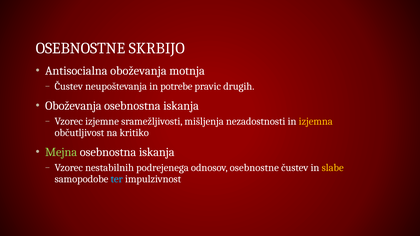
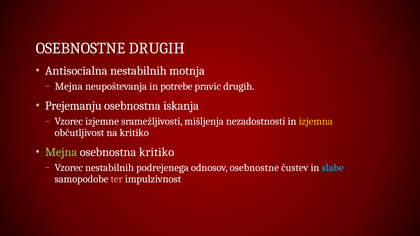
OSEBNOSTNE SKRBIJO: SKRBIJO -> DRUGIH (157, 48)
Antisocialna oboževanja: oboževanja -> nestabilnih (138, 71)
Čustev: Čustev -> Mejna (69, 87)
Oboževanja: Oboževanja -> Prejemanju (73, 106)
iskanja: iskanja -> kritiko (157, 152)
slabe colour: yellow -> light blue (333, 168)
ter colour: light blue -> pink (117, 179)
